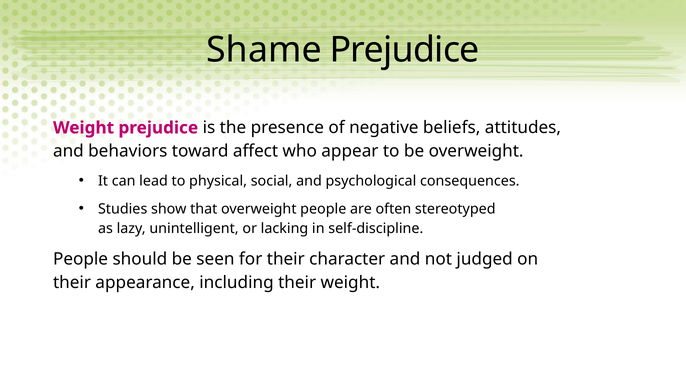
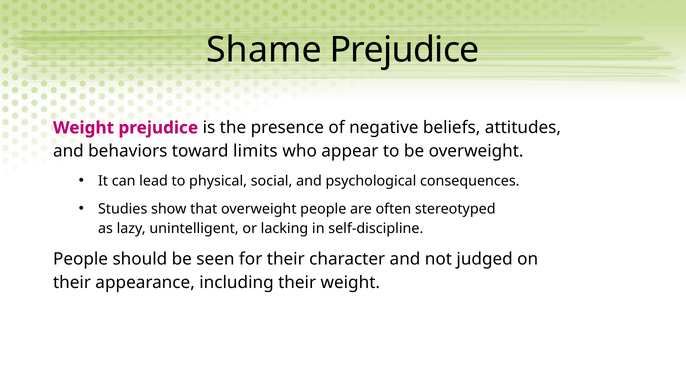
affect: affect -> limits (255, 151)
